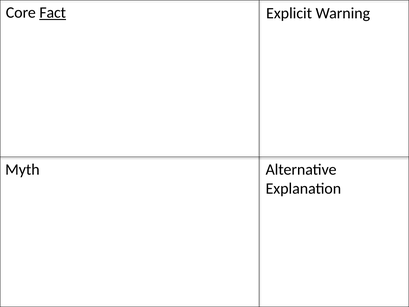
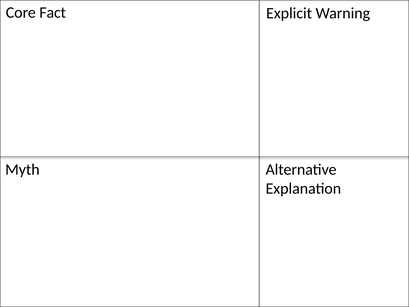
Fact underline: present -> none (53, 13)
